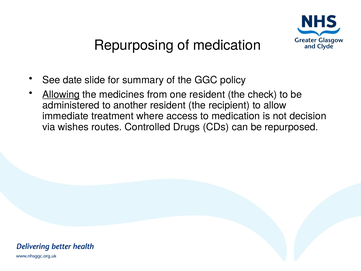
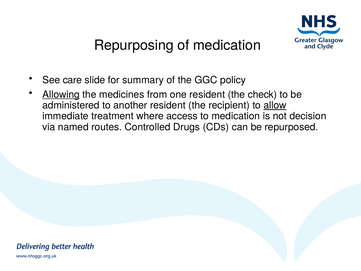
date: date -> care (72, 80)
allow underline: none -> present (275, 105)
wishes: wishes -> named (73, 127)
